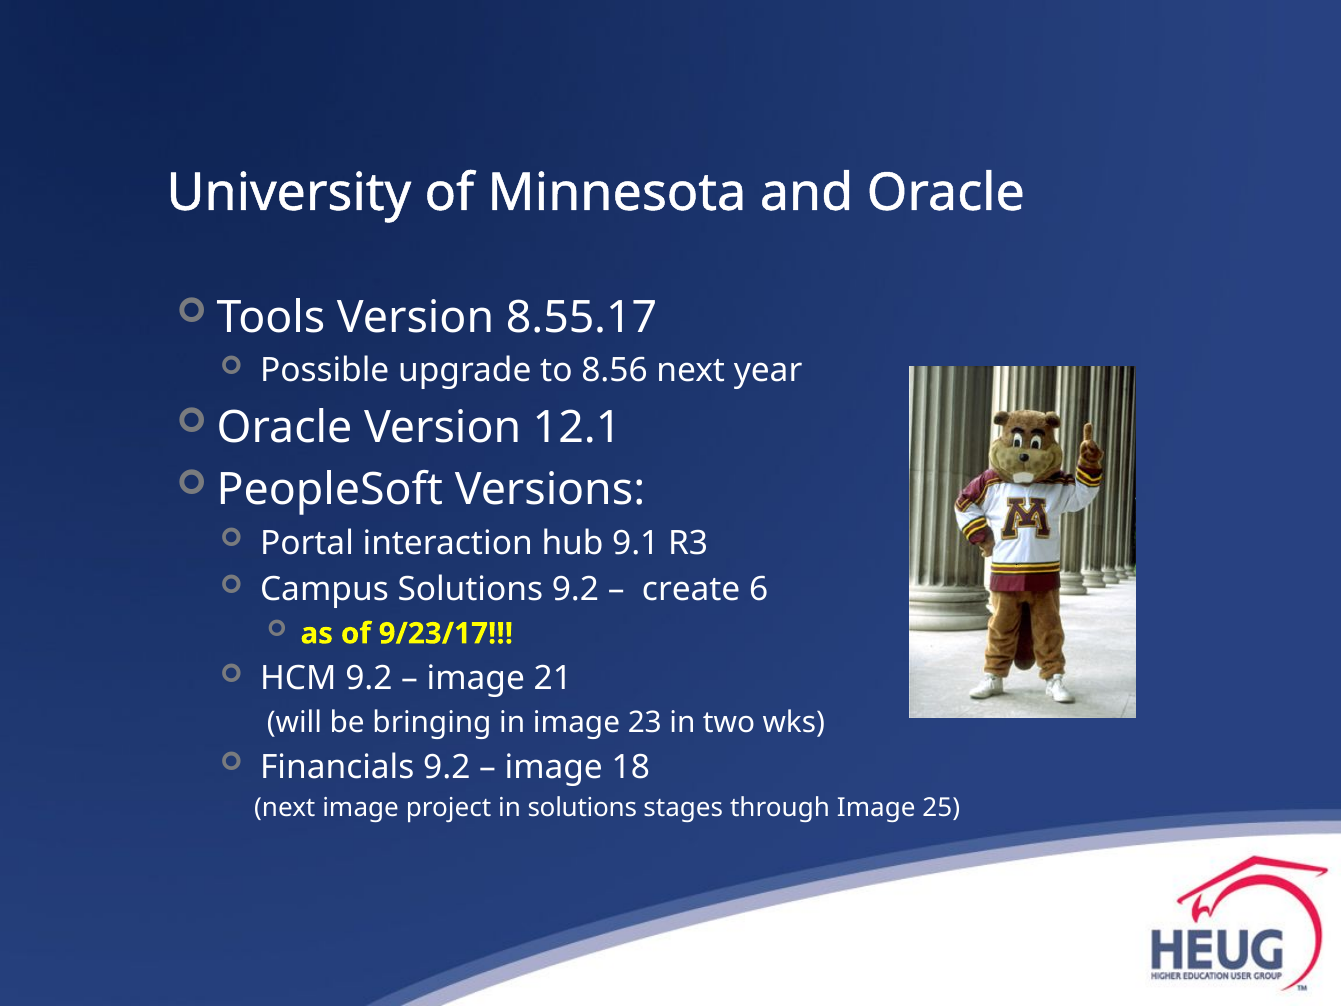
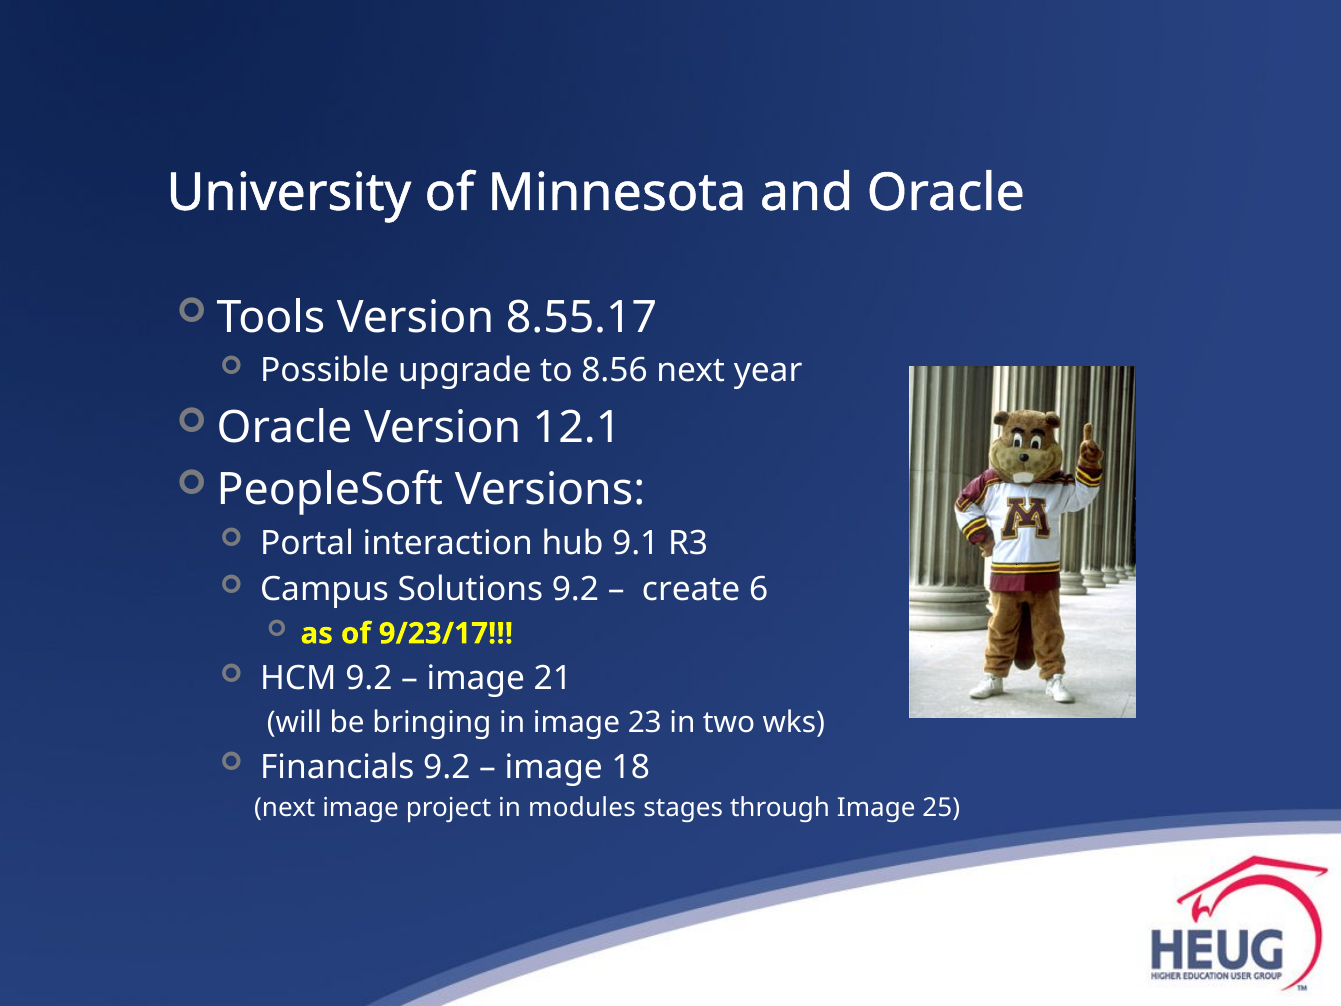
in solutions: solutions -> modules (582, 808)
